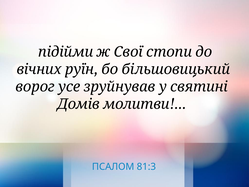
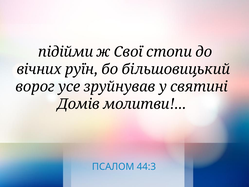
81:3: 81:3 -> 44:3 (146, 166)
